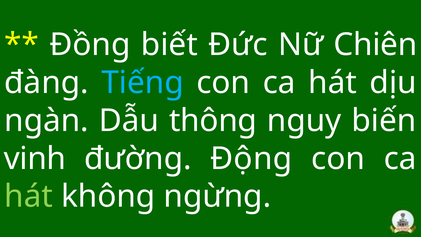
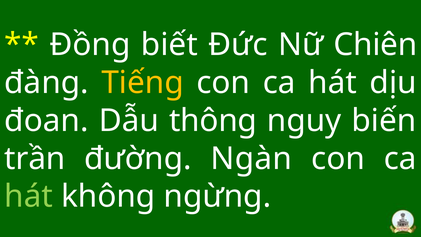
Tiếng colour: light blue -> yellow (143, 83)
ngàn: ngàn -> đoan (46, 121)
vinh: vinh -> trần (35, 158)
Động: Động -> Ngàn (251, 158)
